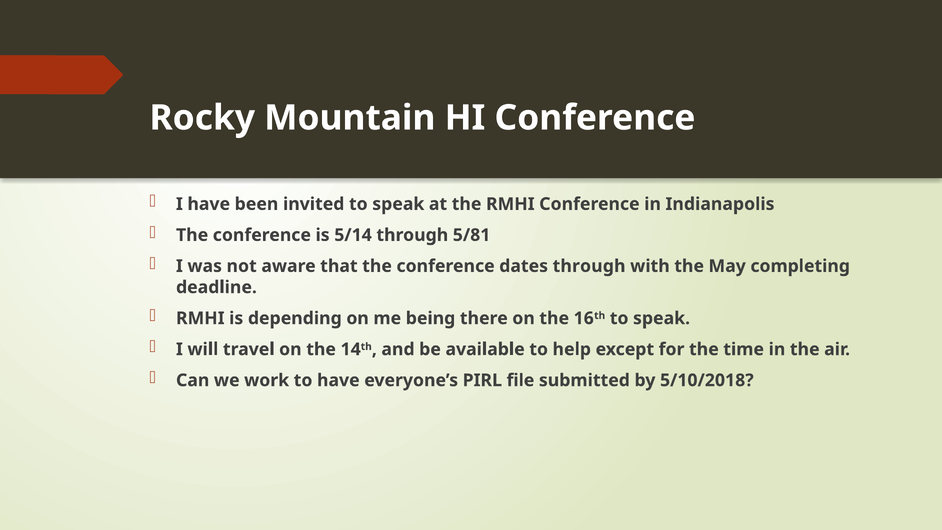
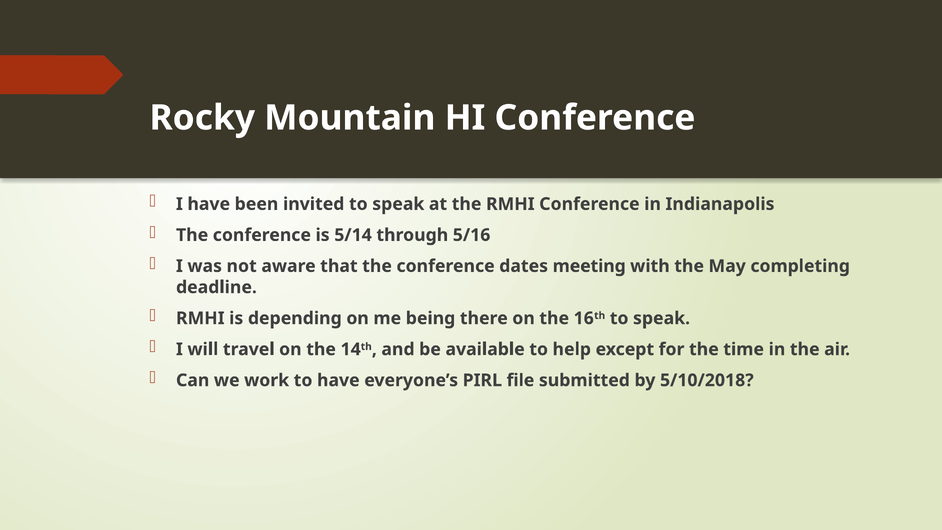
5/81: 5/81 -> 5/16 (472, 235)
dates through: through -> meeting (589, 266)
